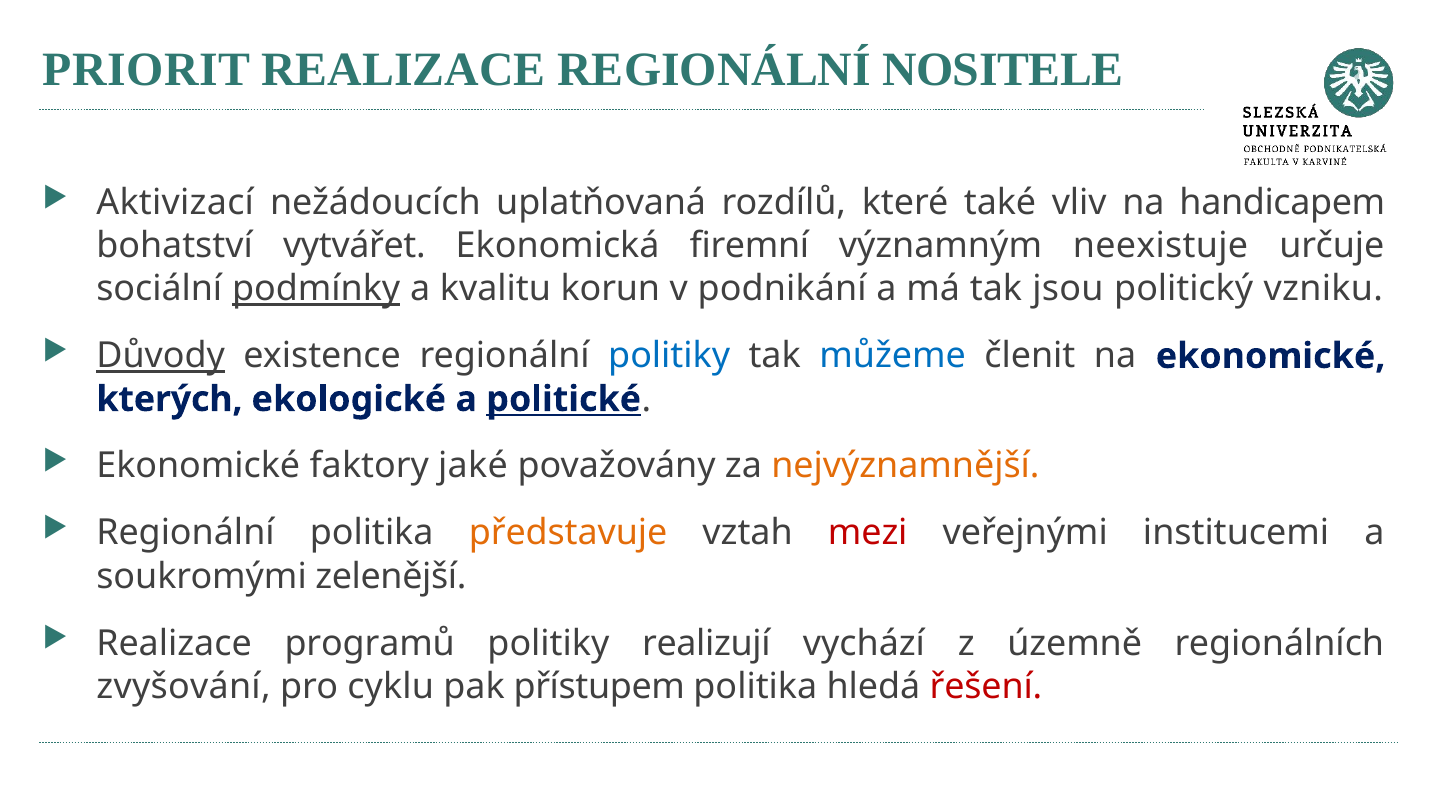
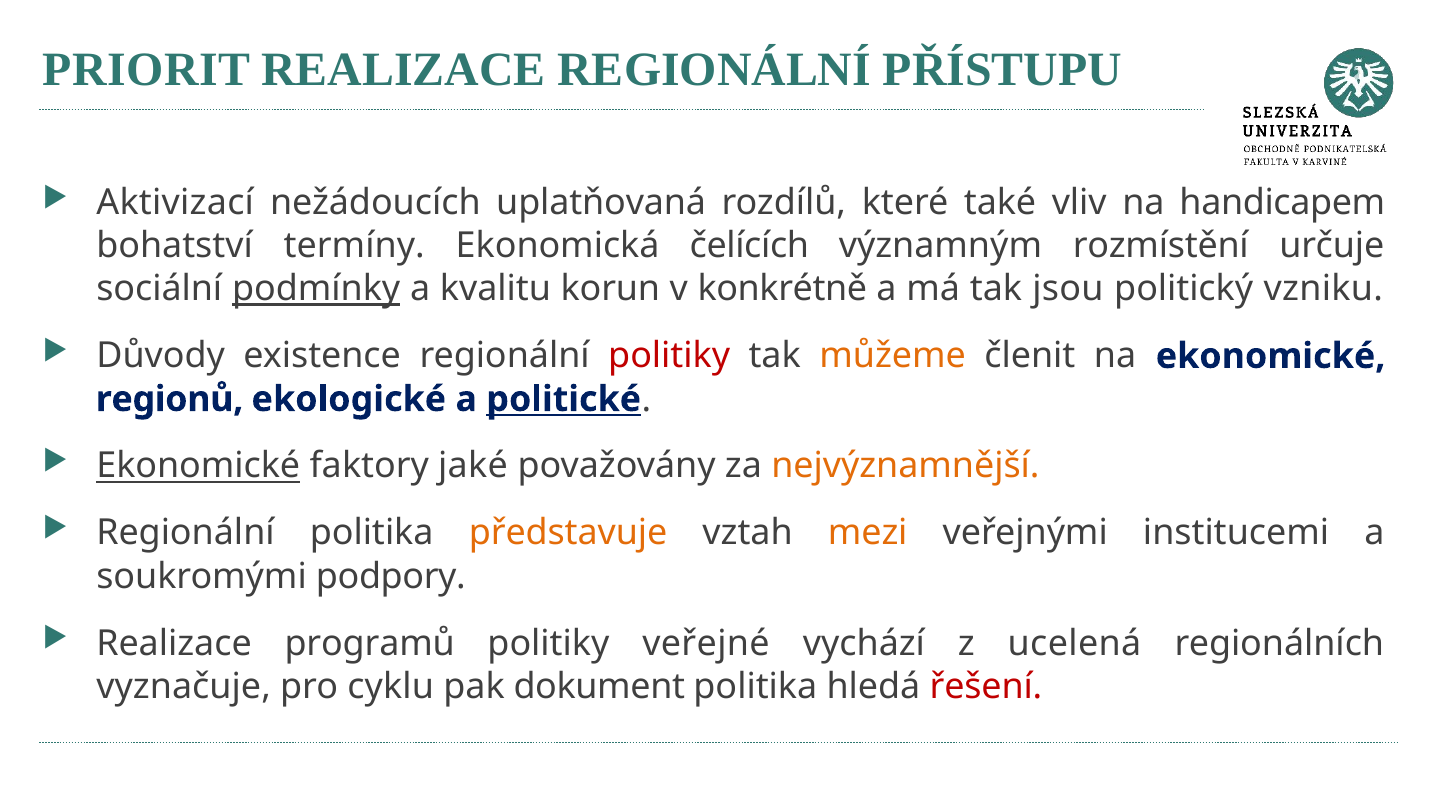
NOSITELE: NOSITELE -> PŘÍSTUPU (1003, 70)
vytvářet: vytvářet -> termíny (354, 246)
firemní: firemní -> čelících (749, 246)
neexistuje: neexistuje -> rozmístění (1161, 246)
podnikání: podnikání -> konkrétně (782, 289)
Důvody underline: present -> none (161, 356)
politiky colour: blue -> red (669, 356)
můžeme colour: blue -> orange (893, 356)
kterých: kterých -> regionů (170, 399)
Ekonomické underline: none -> present (198, 466)
mezi colour: red -> orange (868, 533)
zelenější: zelenější -> podpory (391, 576)
realizují: realizují -> veřejné (706, 643)
územně: územně -> ucelená (1074, 643)
zvyšování: zvyšování -> vyznačuje (184, 686)
přístupem: přístupem -> dokument (599, 686)
